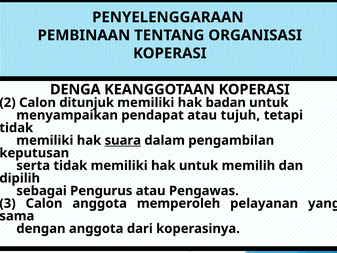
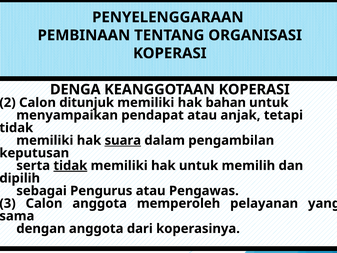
badan: badan -> bahan (226, 102)
tujuh: tujuh -> anjak (240, 115)
tidak underline: none -> present (70, 165)
